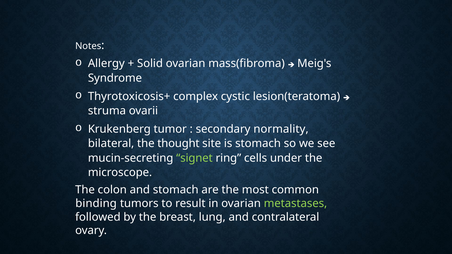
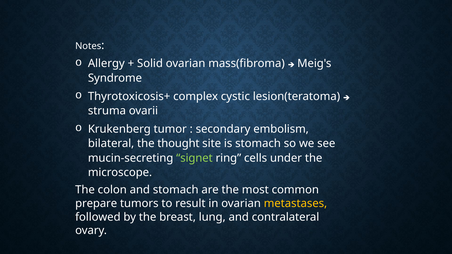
normality: normality -> embolism (281, 129)
binding: binding -> prepare (96, 204)
metastases colour: light green -> yellow (295, 204)
